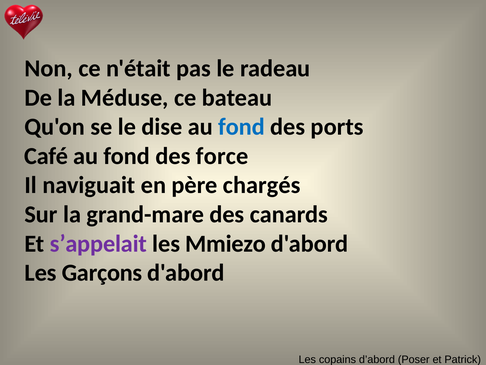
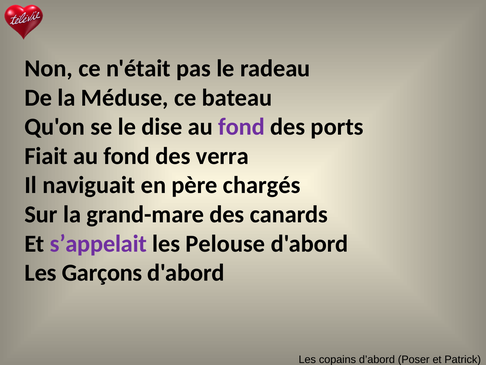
fond colour: blue -> purple (242, 127)
Café: Café -> Fiait (46, 156)
force: force -> verra (222, 156)
Mmiezo: Mmiezo -> Pelouse (225, 243)
